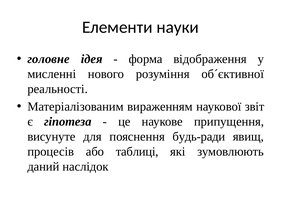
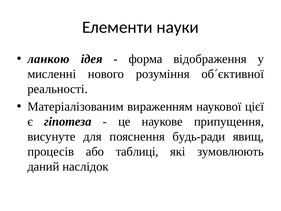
головне: головне -> ланкою (49, 59)
звіт: звіт -> цієї (255, 106)
